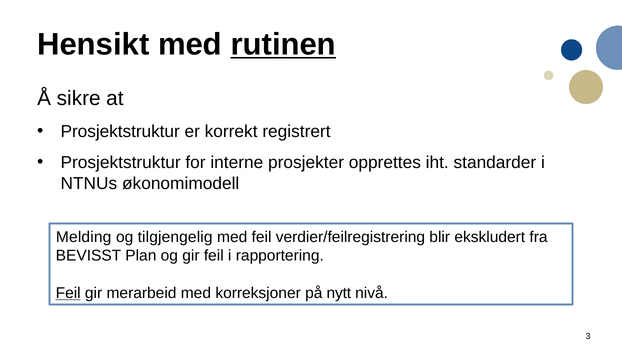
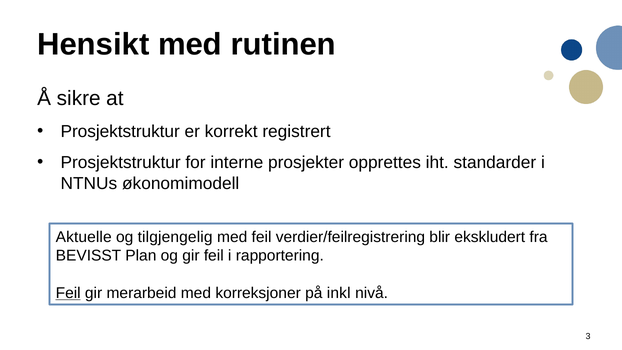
rutinen underline: present -> none (283, 44)
Melding: Melding -> Aktuelle (84, 237)
nytt: nytt -> inkl (339, 293)
